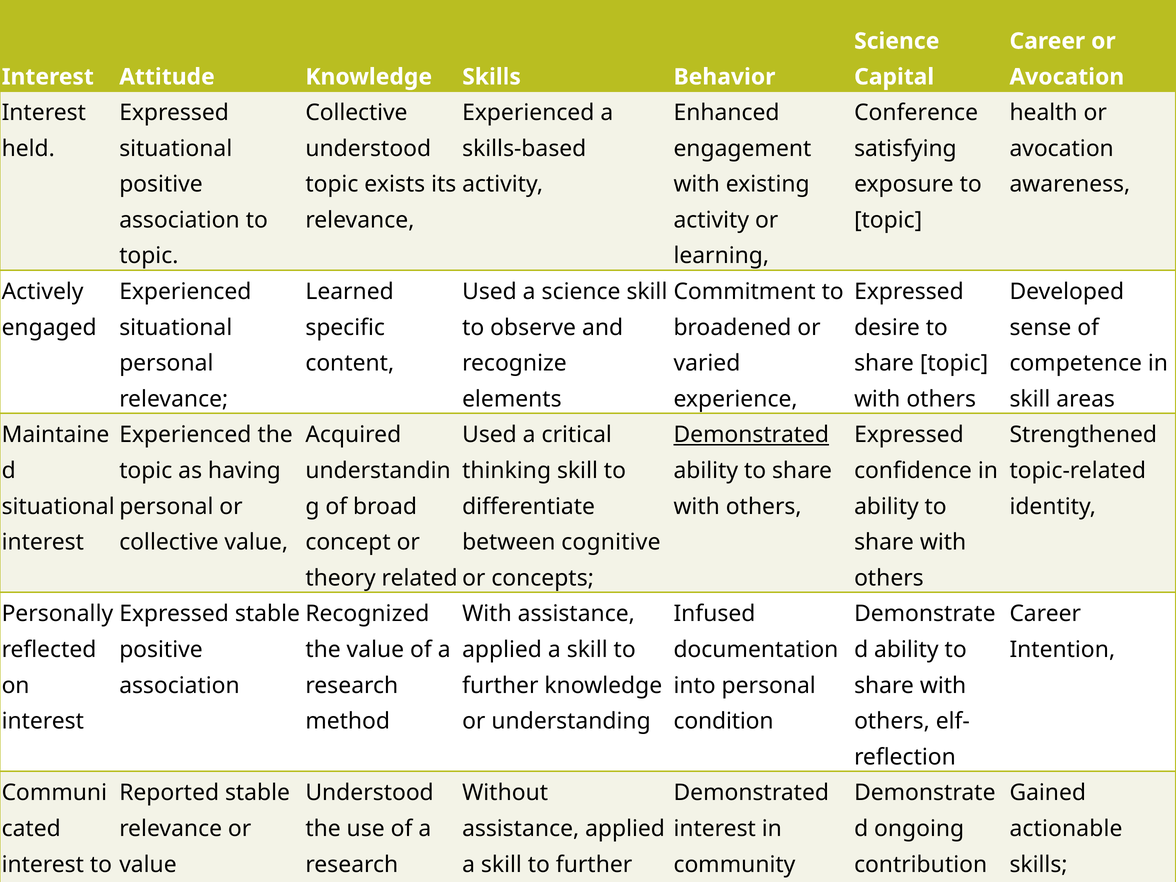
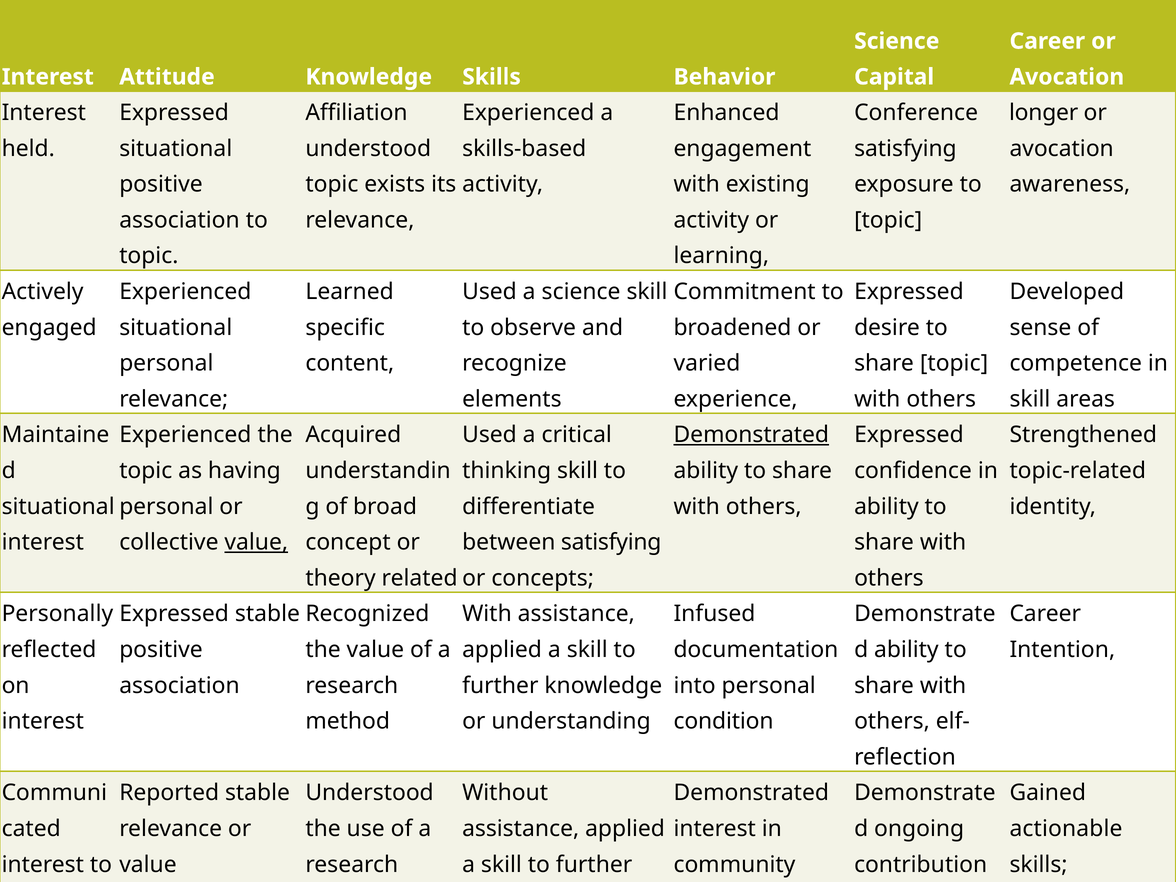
Collective: Collective -> Affiliation (356, 113)
health: health -> longer (1044, 113)
value underline: none -> present (256, 542)
between cognitive: cognitive -> satisfying (611, 542)
